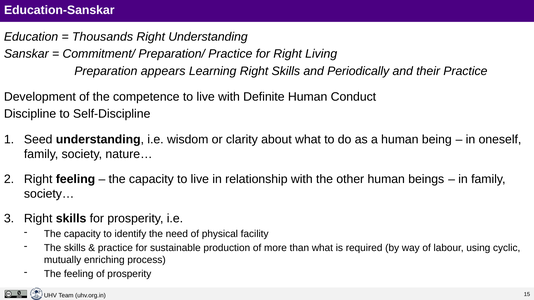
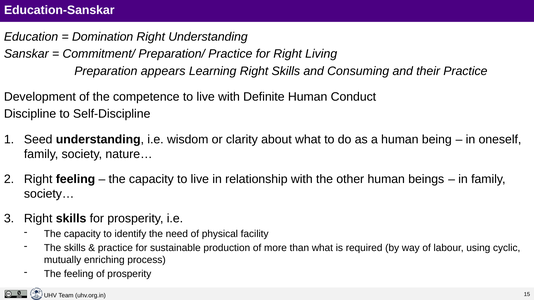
Thousands: Thousands -> Domination (103, 37)
Periodically: Periodically -> Consuming (358, 71)
